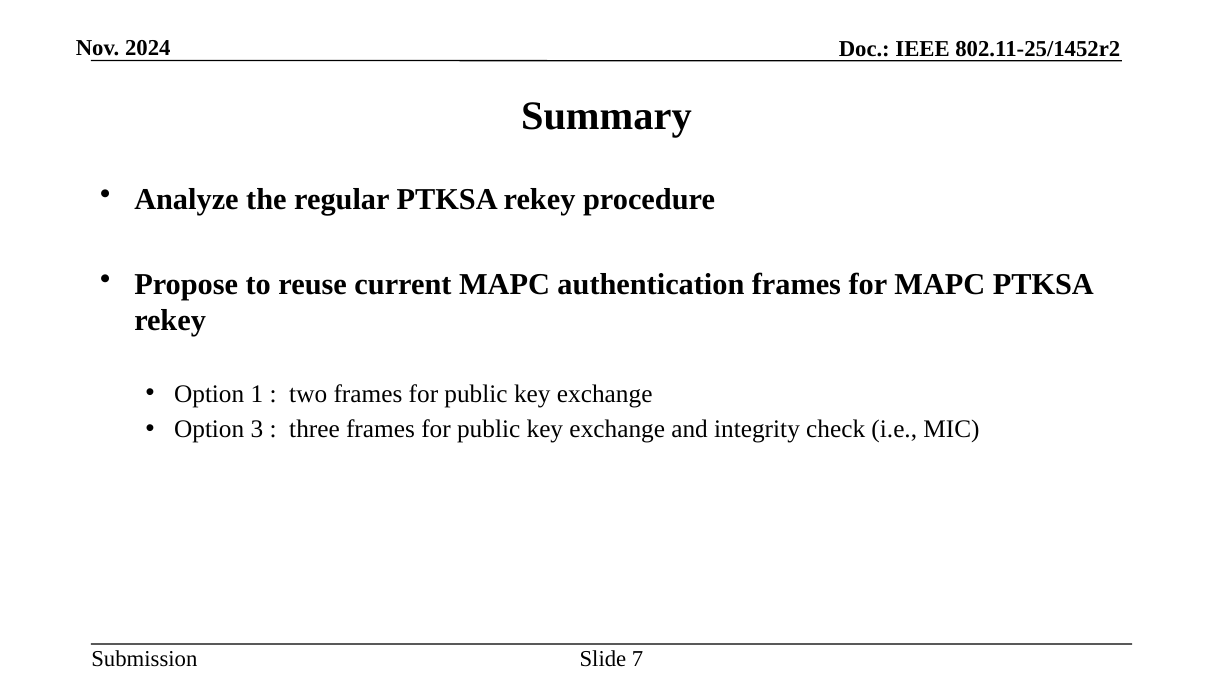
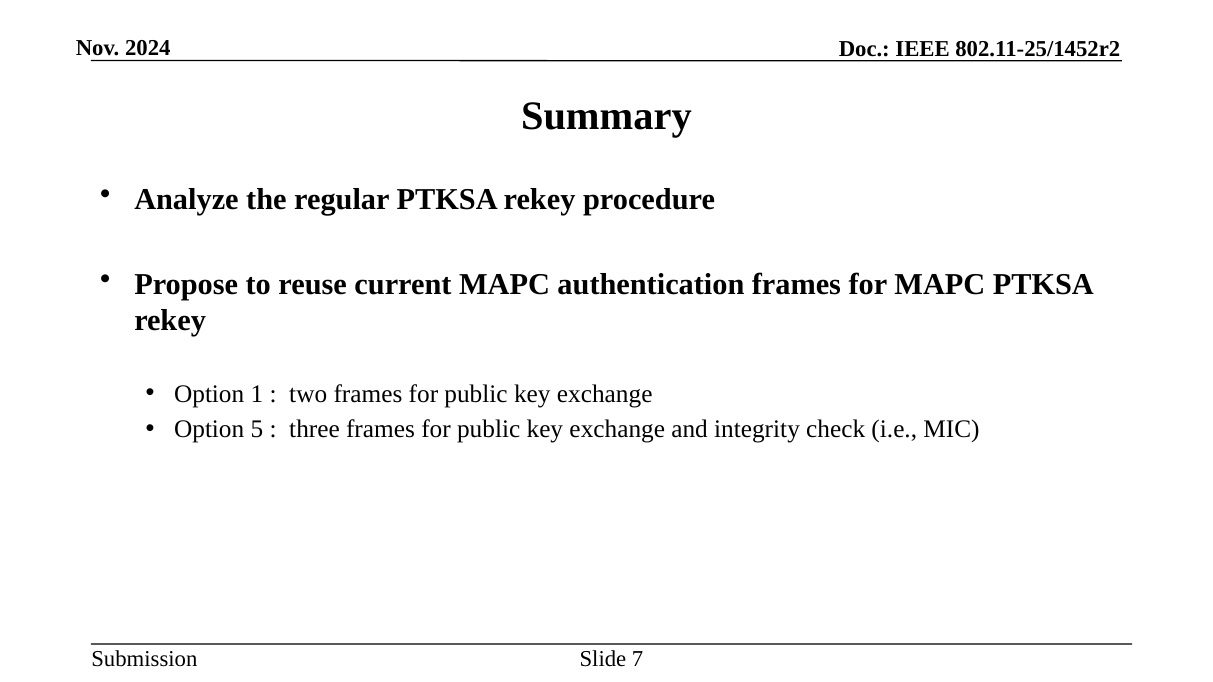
3: 3 -> 5 (257, 429)
